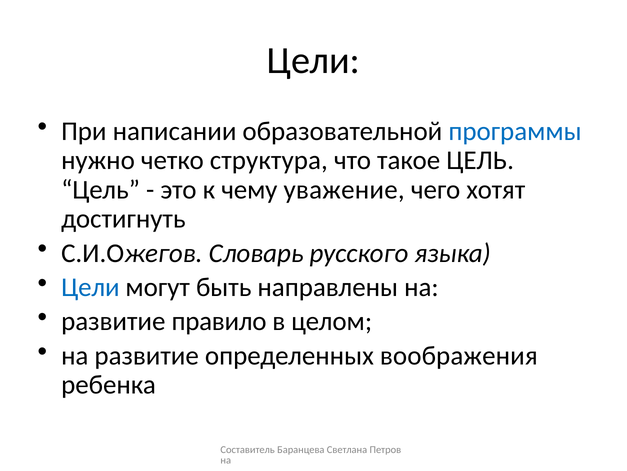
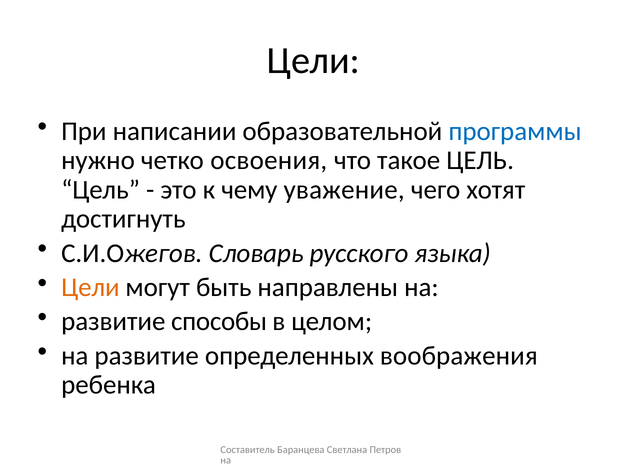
структура: структура -> освоения (269, 160)
Цели colour: blue -> orange (90, 287)
правило: правило -> способы (219, 321)
